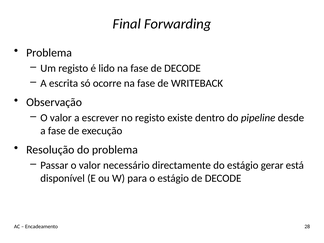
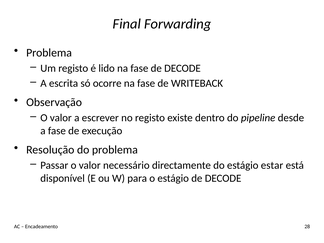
gerar: gerar -> estar (272, 165)
